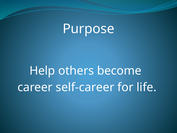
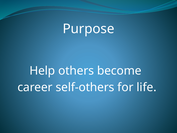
self-career: self-career -> self-others (85, 87)
